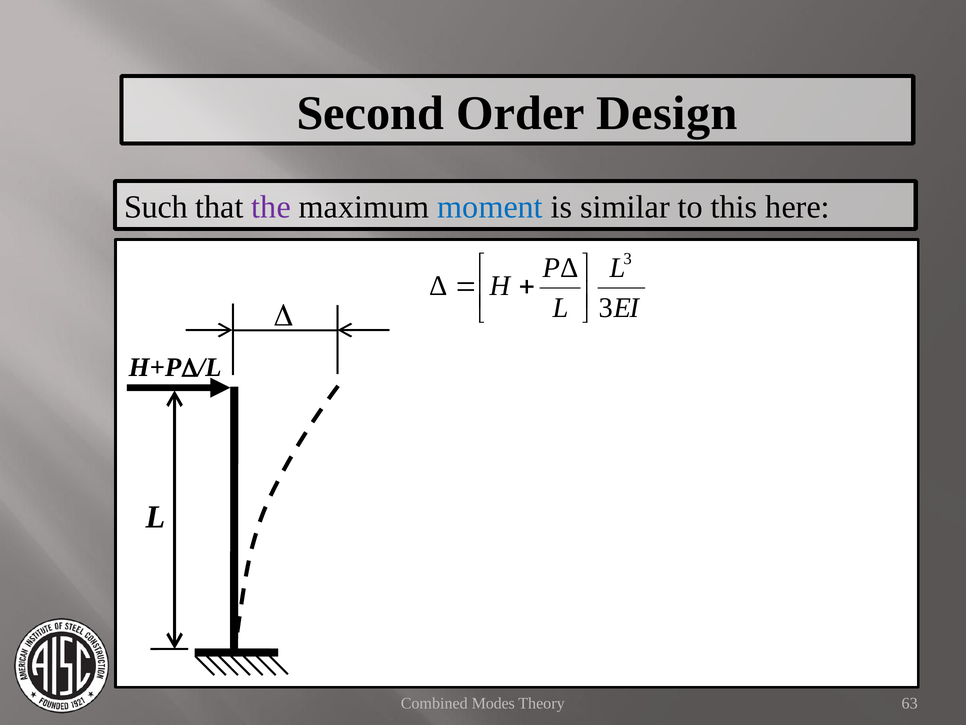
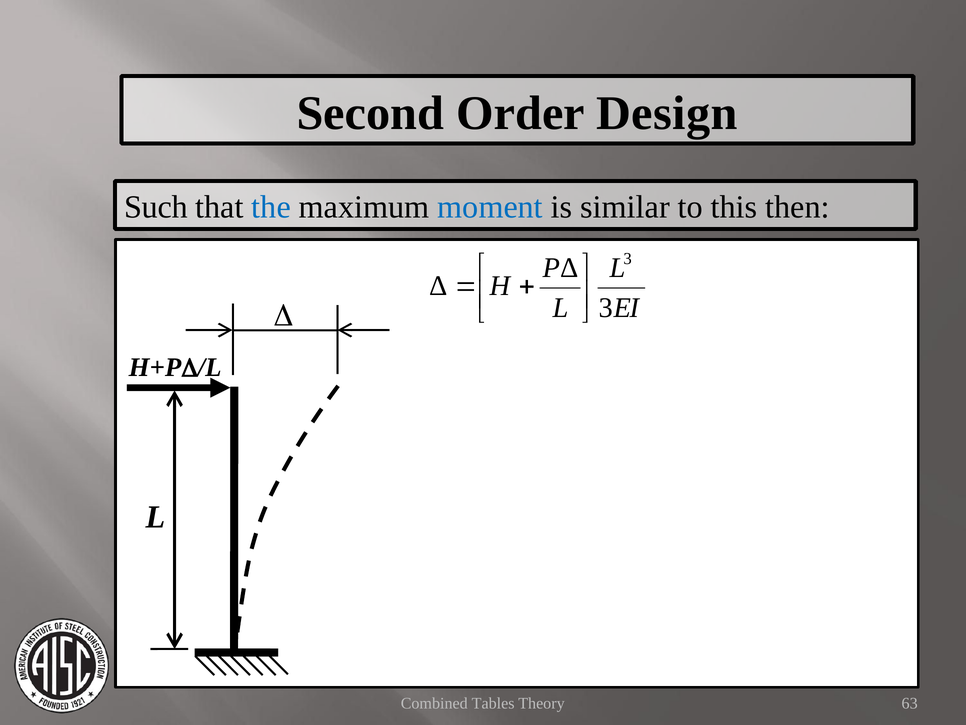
the colour: purple -> blue (271, 207)
here: here -> then (798, 207)
Modes: Modes -> Tables (493, 703)
